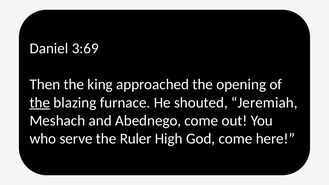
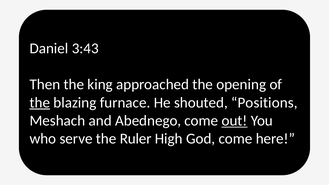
3:69: 3:69 -> 3:43 (85, 48)
Jeremiah: Jeremiah -> Positions (264, 103)
out underline: none -> present (234, 121)
